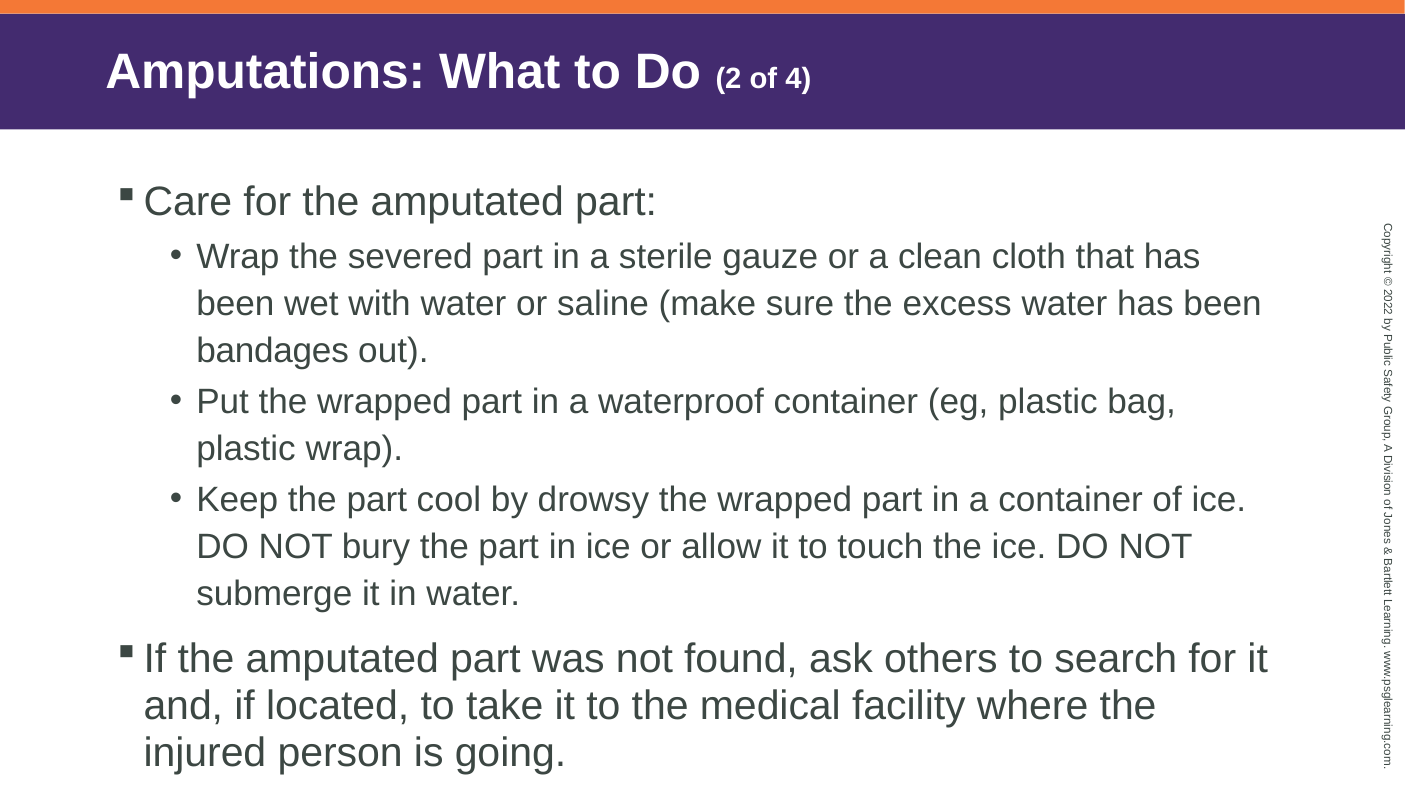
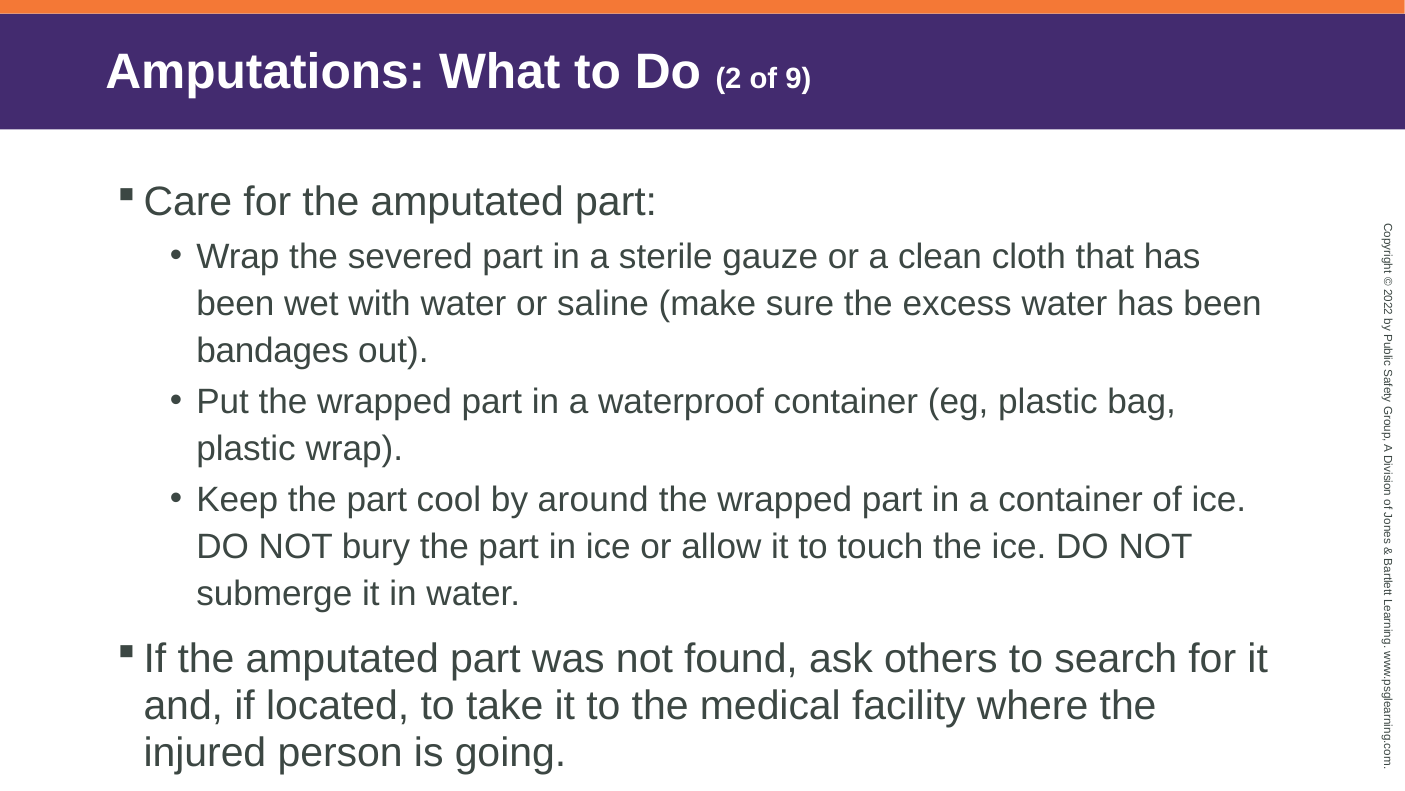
4: 4 -> 9 (798, 79)
drowsy: drowsy -> around (593, 500)
